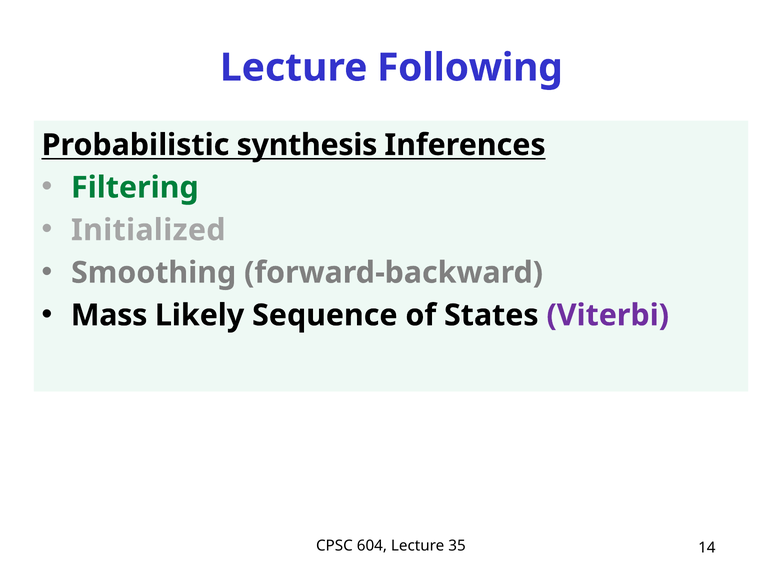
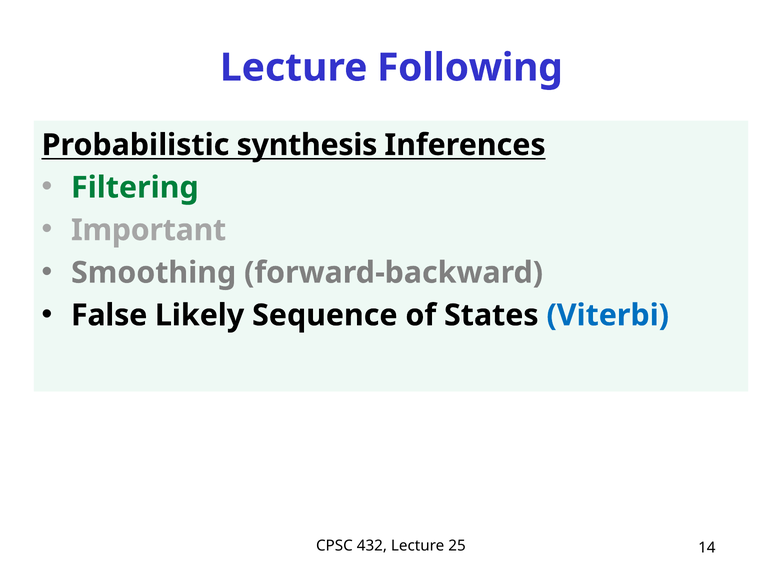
Initialized: Initialized -> Important (149, 230)
Mass: Mass -> False (109, 316)
Viterbi colour: purple -> blue (608, 316)
604: 604 -> 432 (372, 546)
35: 35 -> 25 (457, 546)
